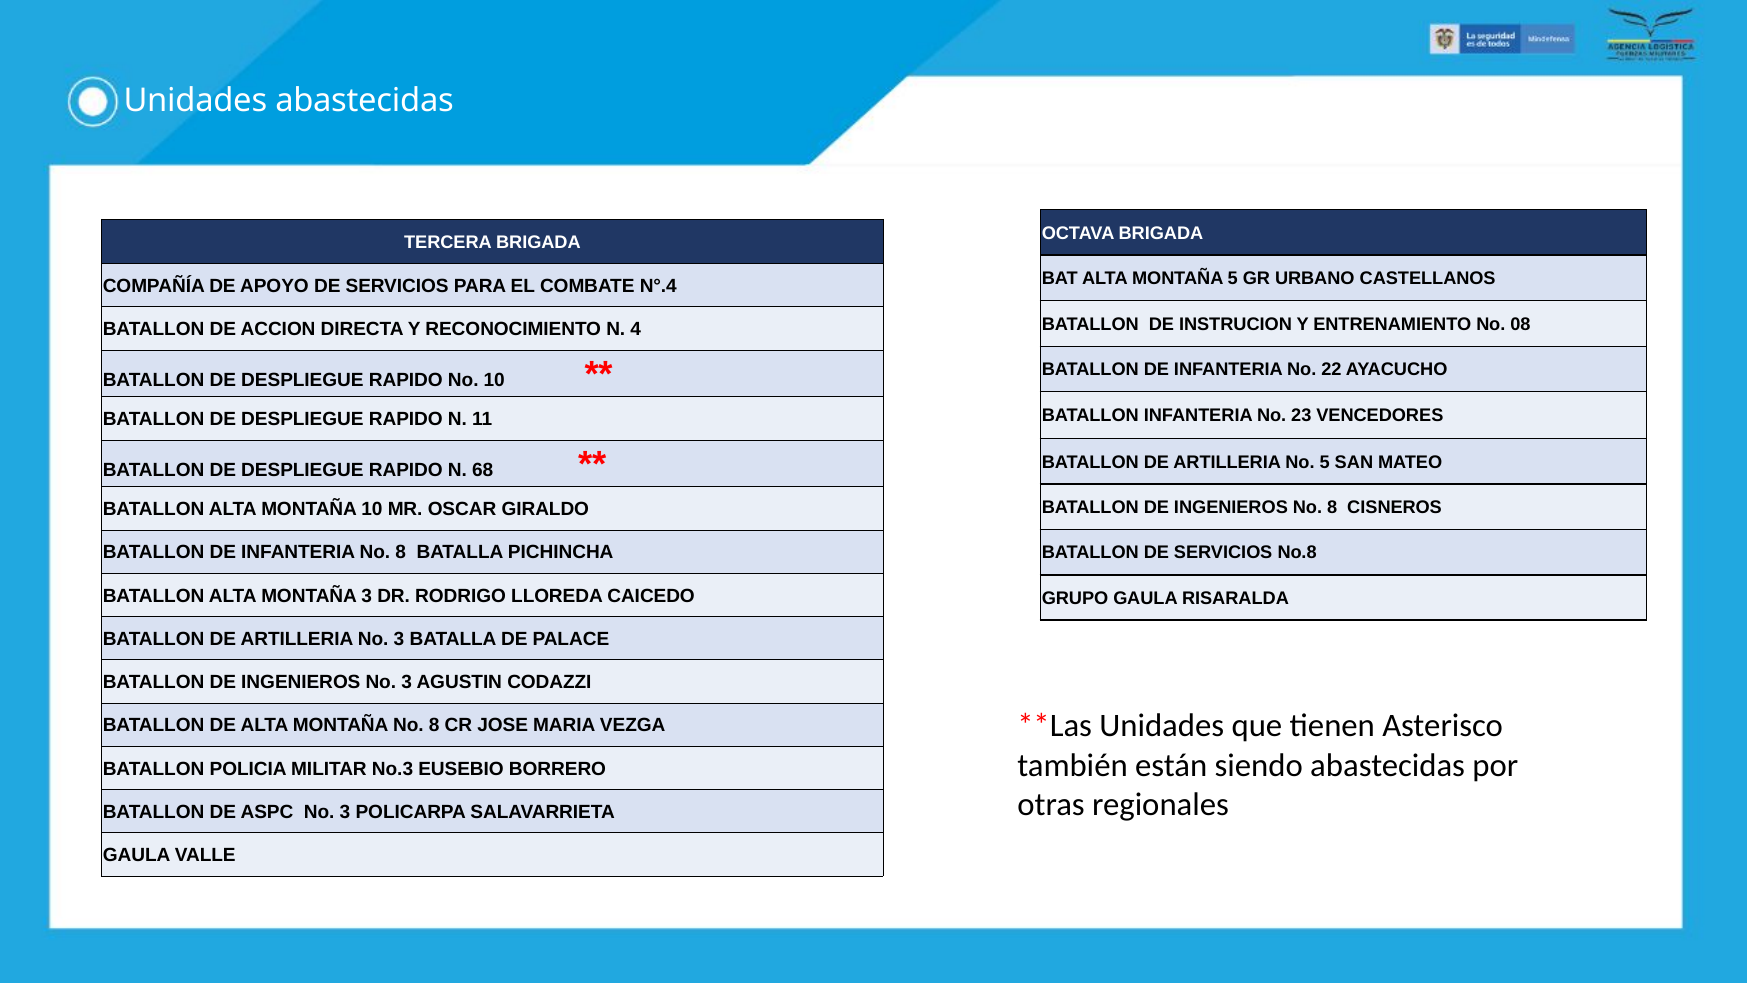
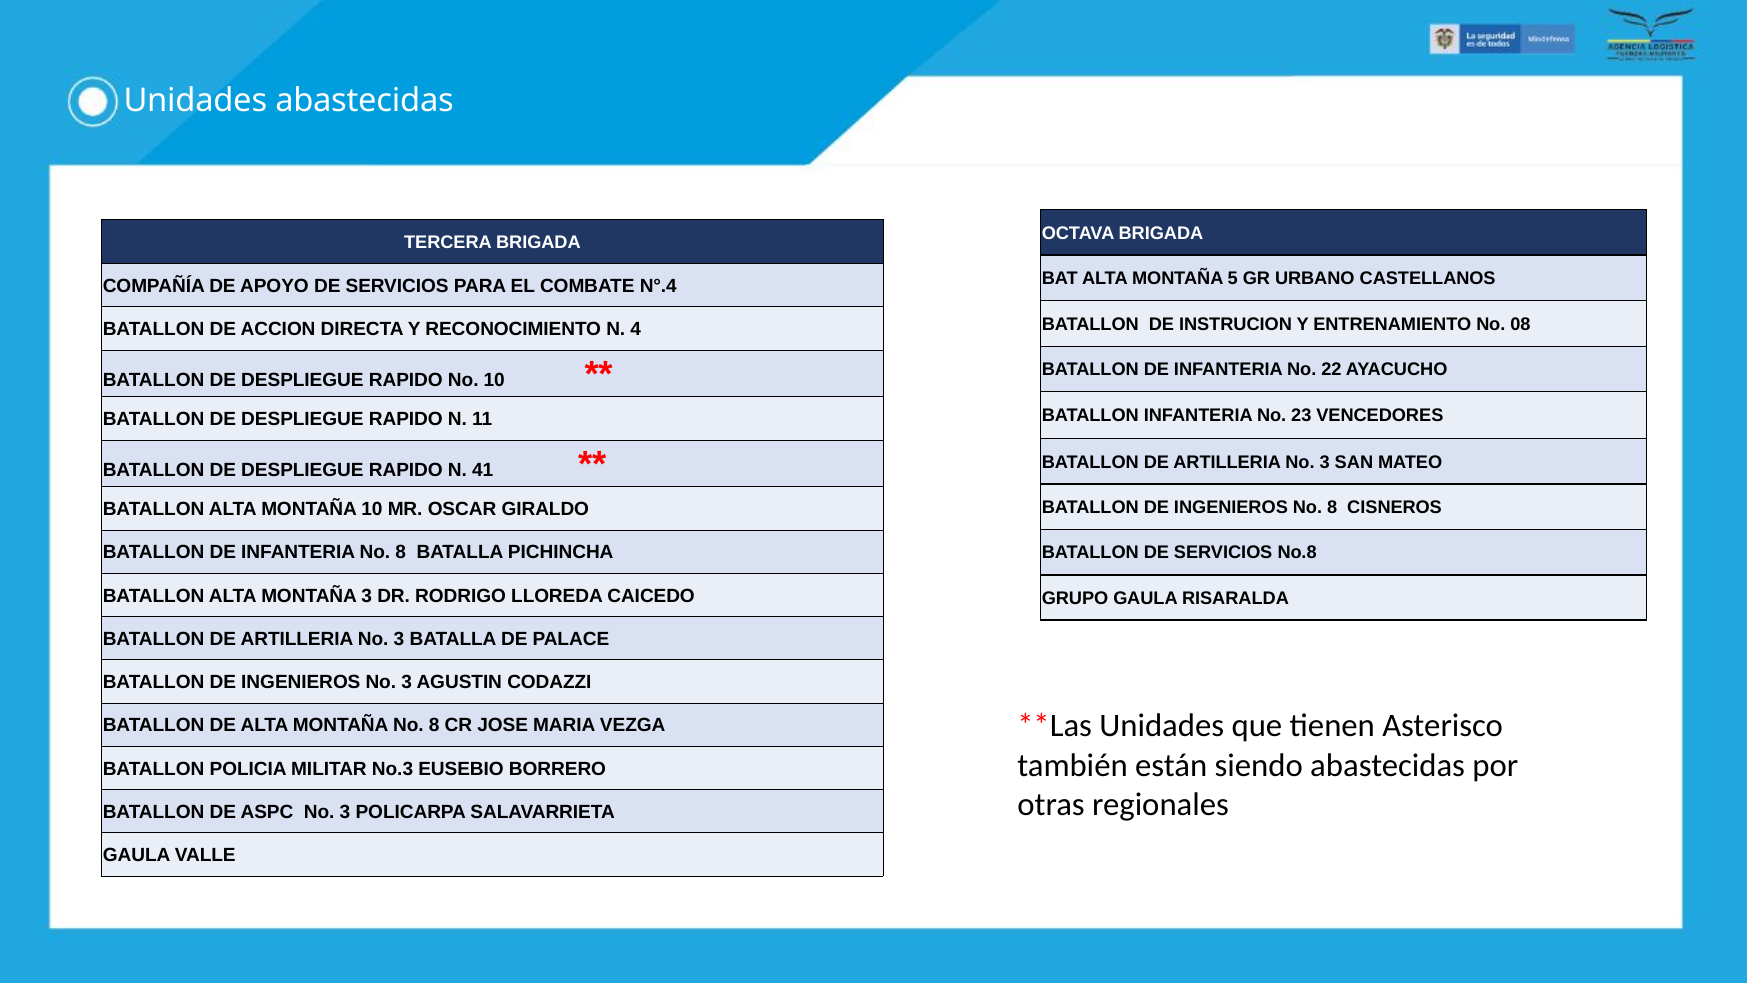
5: 5 -> 3 (1325, 462)
68: 68 -> 41 (483, 470)
